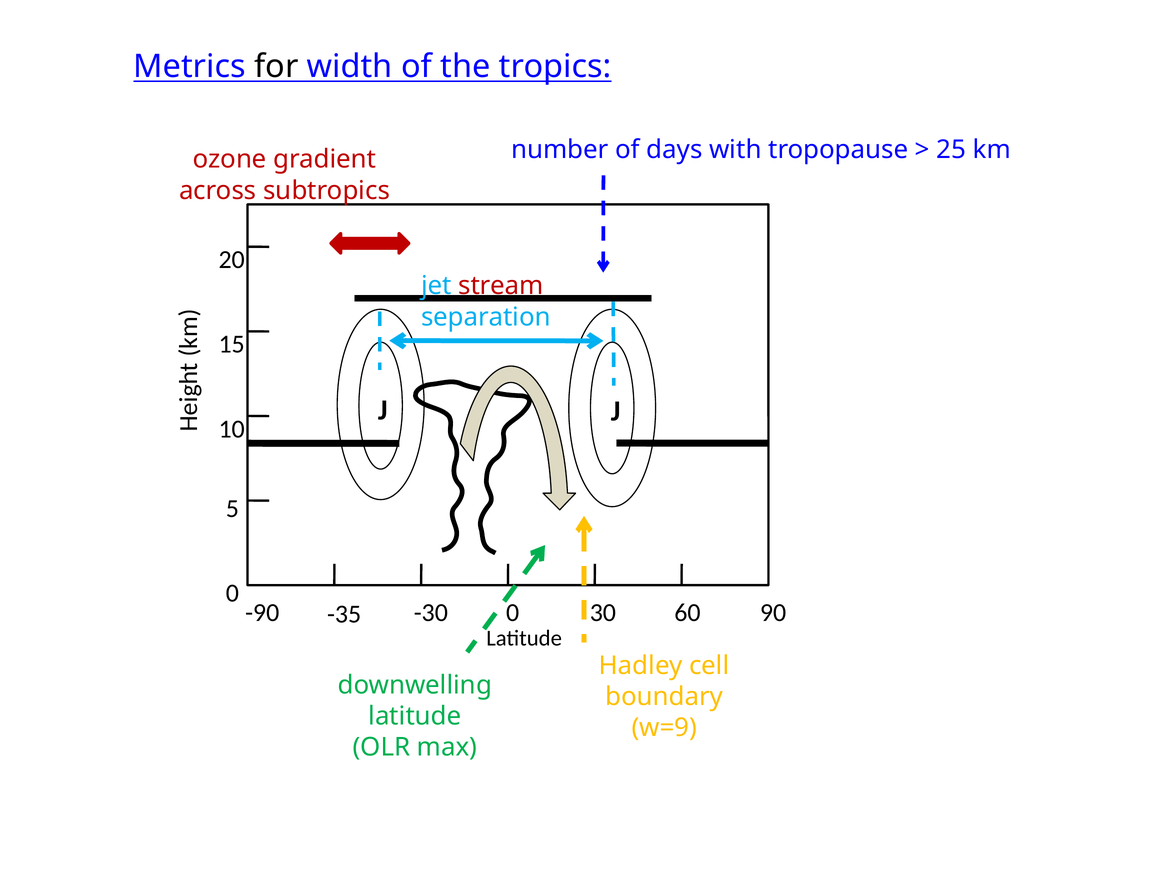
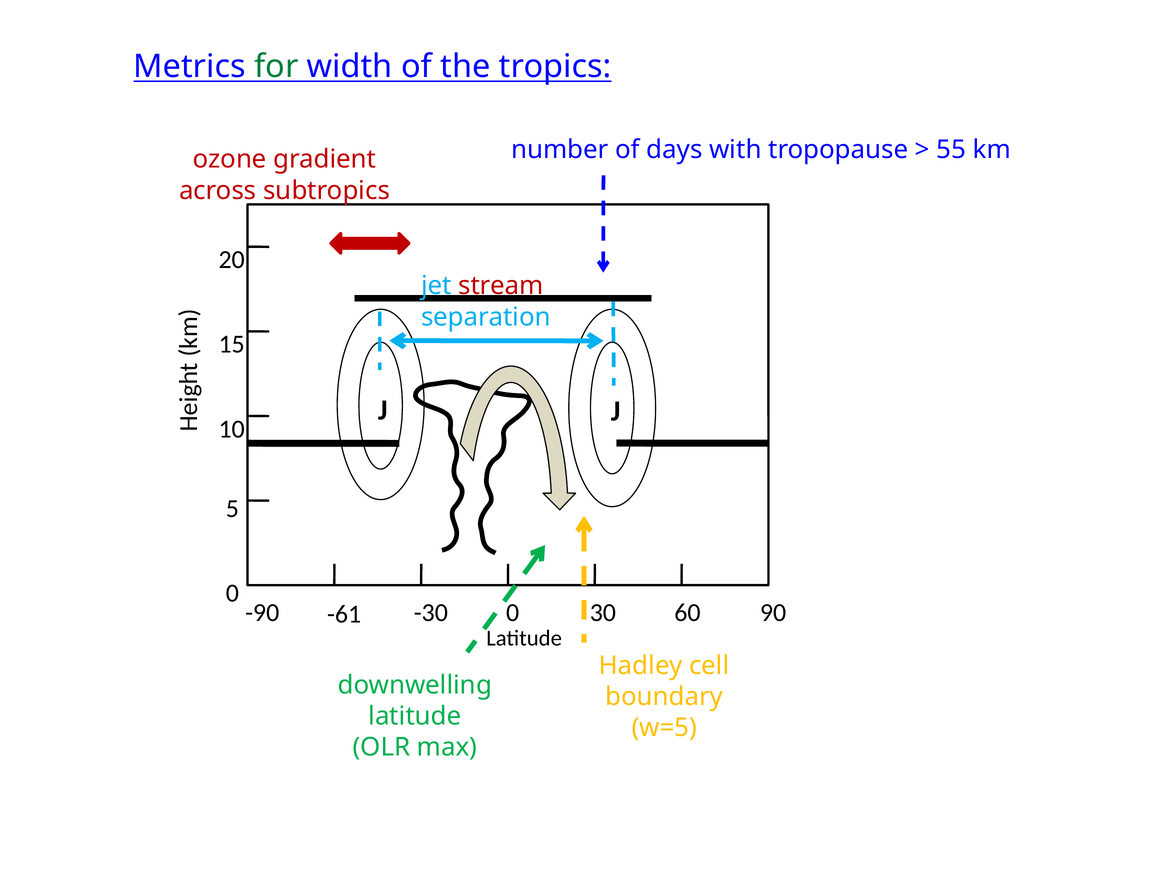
for colour: black -> green (276, 66)
25: 25 -> 55 (951, 150)
-35: -35 -> -61 (344, 614)
w=9: w=9 -> w=5 (664, 728)
